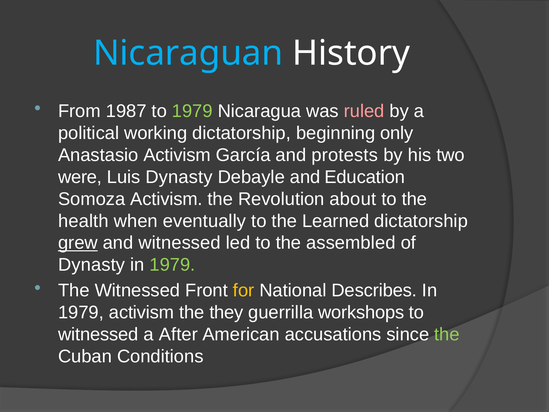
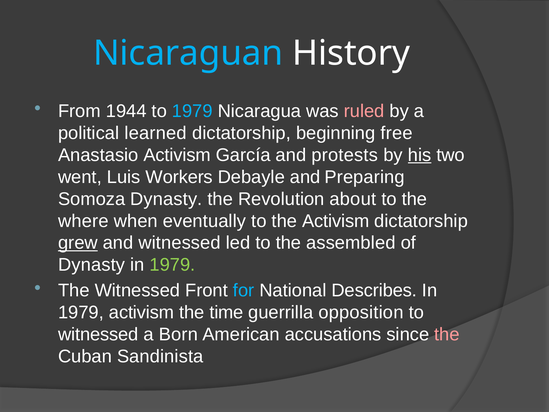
1987: 1987 -> 1944 (126, 111)
1979 colour: light green -> light blue (192, 111)
working: working -> learned (156, 133)
only: only -> free (397, 133)
his underline: none -> present (420, 155)
were: were -> went (80, 177)
Luis Dynasty: Dynasty -> Workers (179, 177)
Education: Education -> Preparing (365, 177)
Somoza Activism: Activism -> Dynasty (166, 199)
health: health -> where (83, 221)
the Learned: Learned -> Activism (336, 221)
for colour: yellow -> light blue (244, 290)
they: they -> time (226, 312)
workshops: workshops -> opposition (361, 312)
After: After -> Born (178, 334)
the colour: light green -> pink (447, 334)
Conditions: Conditions -> Sandinista (160, 356)
